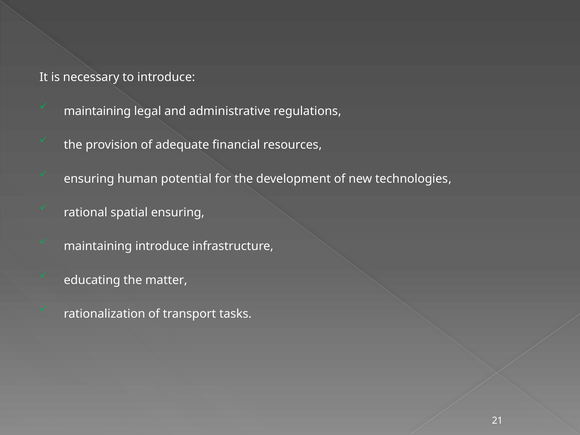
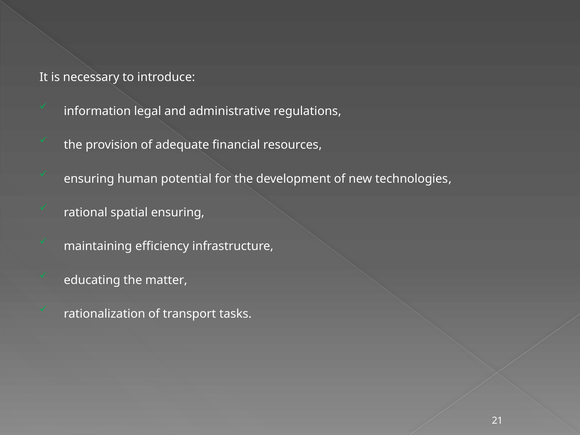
maintaining: maintaining -> information (97, 111)
maintaining introduce: introduce -> efficiency (162, 246)
